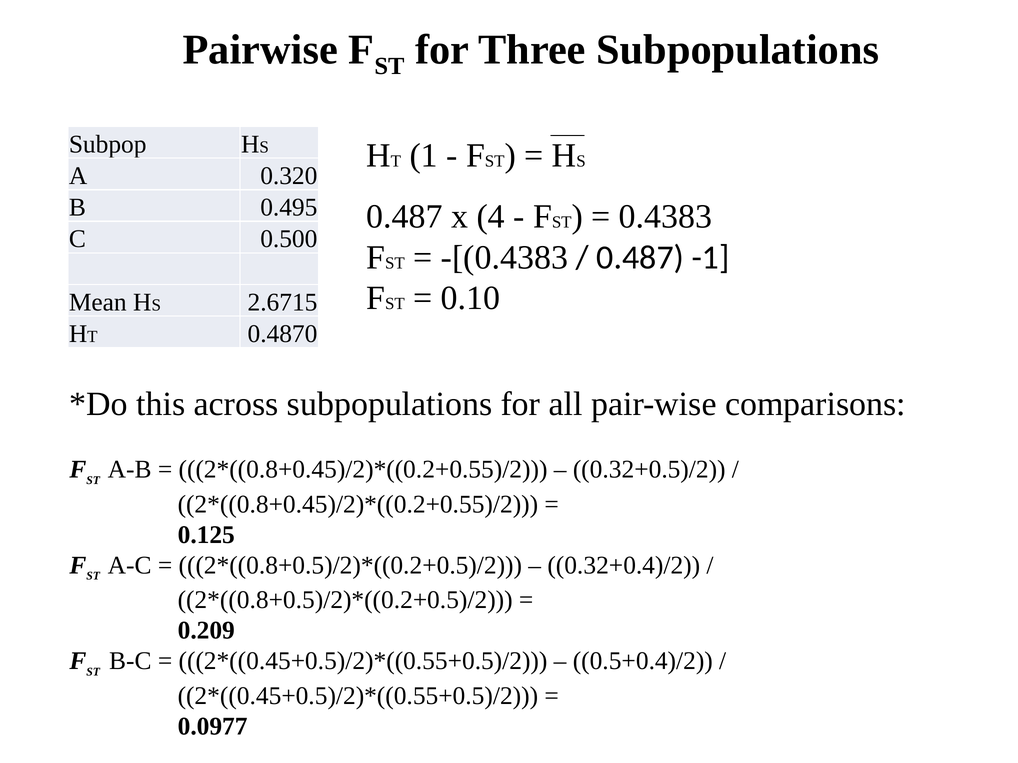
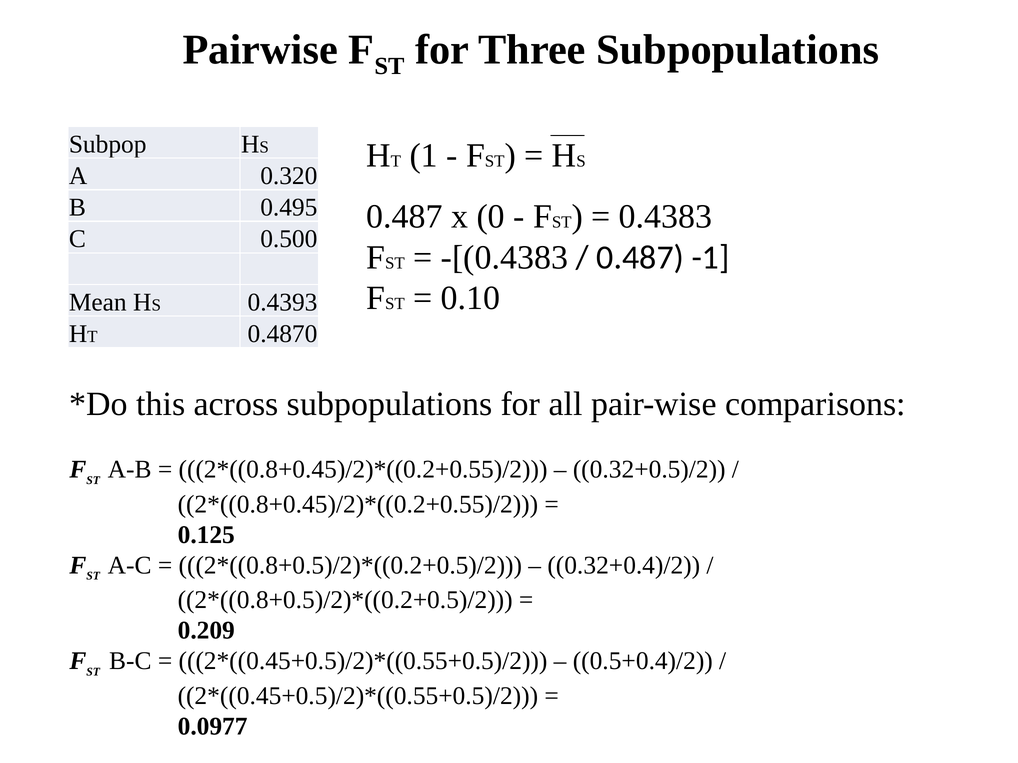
4: 4 -> 0 (491, 217)
2.6715: 2.6715 -> 0.4393 (283, 302)
